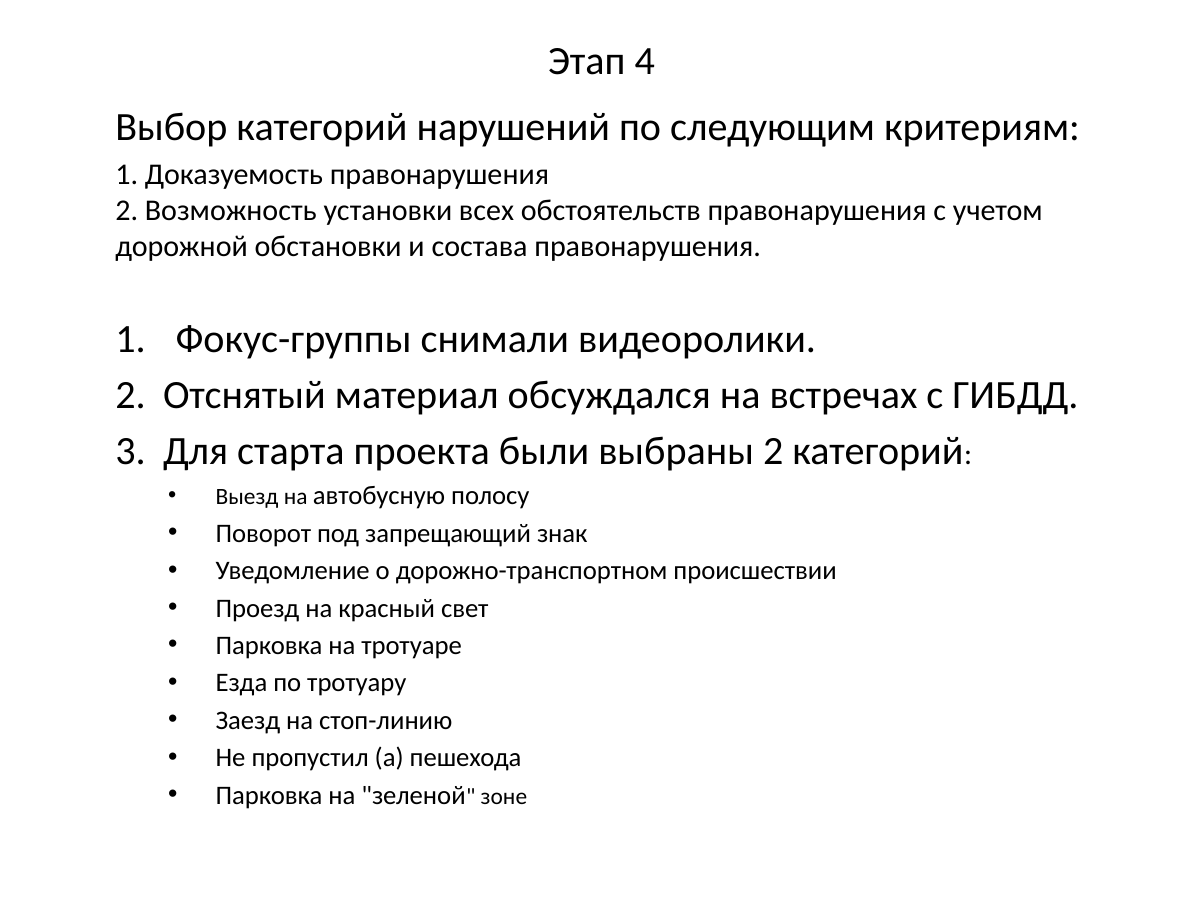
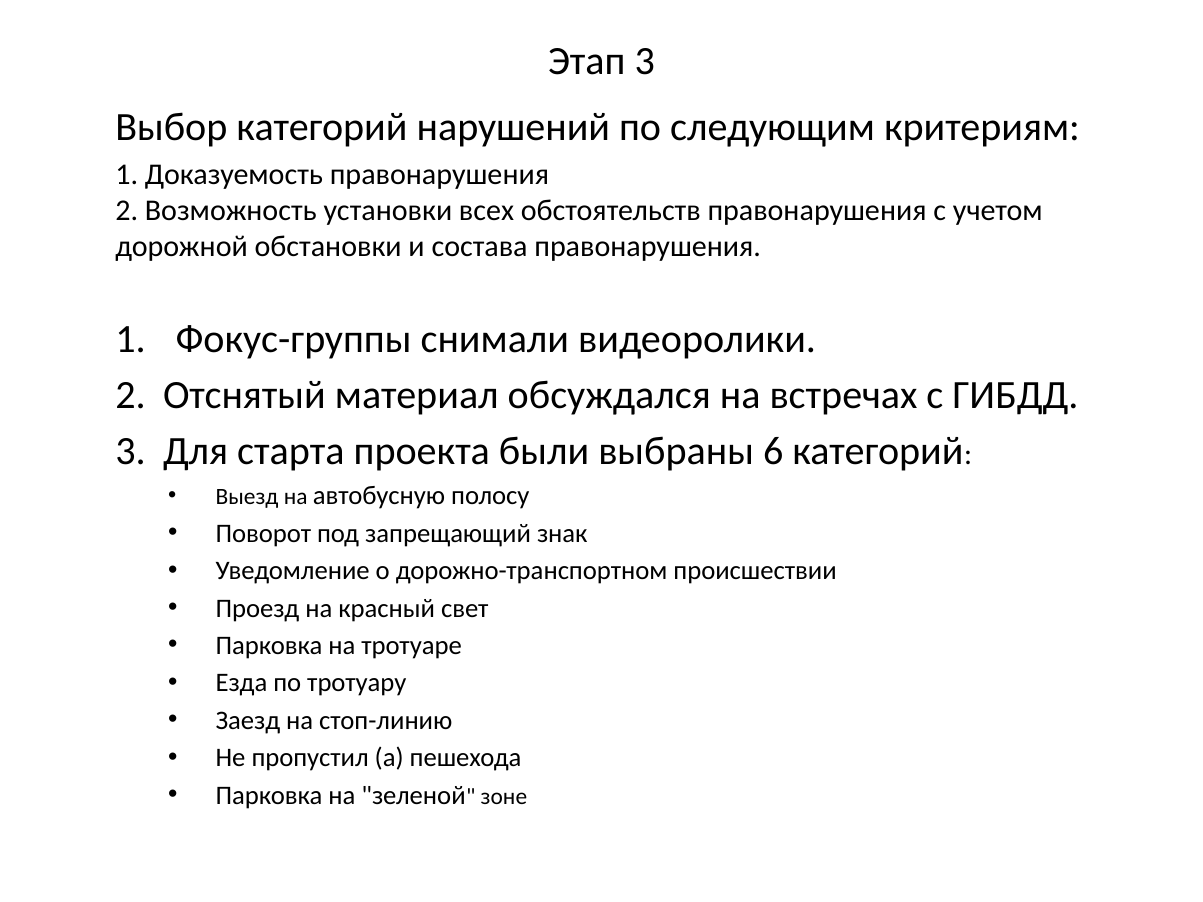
Этап 4: 4 -> 3 (645, 61)
выбраны 2: 2 -> 6 (773, 452)
